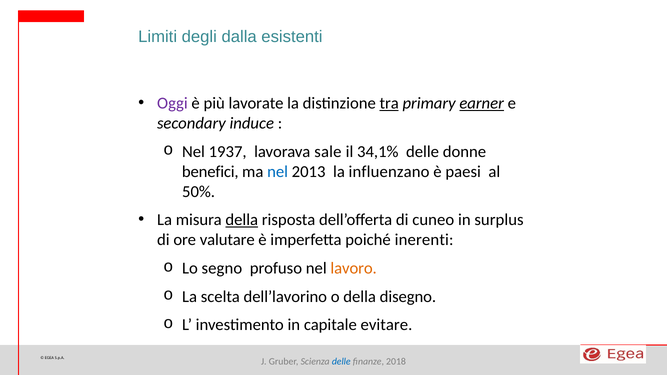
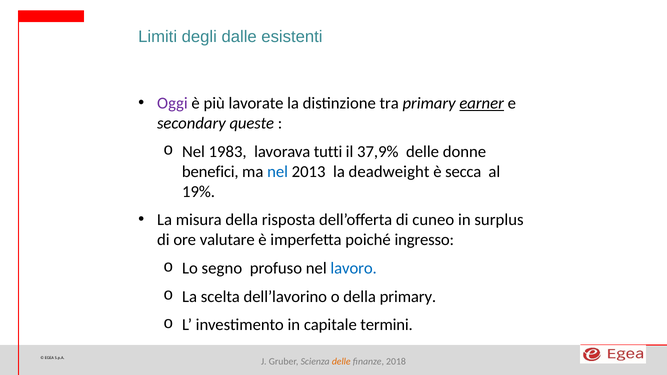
dalla: dalla -> dalle (239, 37)
tra underline: present -> none (389, 103)
induce: induce -> queste (252, 123)
1937: 1937 -> 1983 (228, 152)
sale: sale -> tutti (328, 152)
34,1%: 34,1% -> 37,9% (378, 152)
influenzano: influenzano -> deadweight (389, 172)
paesi: paesi -> secca (463, 172)
50%: 50% -> 19% (199, 192)
della underline: present -> none (242, 220)
inerenti: inerenti -> ingresso (424, 240)
lavoro colour: orange -> blue (354, 268)
della disegno: disegno -> primary (408, 297)
evitare: evitare -> termini (387, 325)
delle colour: blue -> orange (341, 362)
